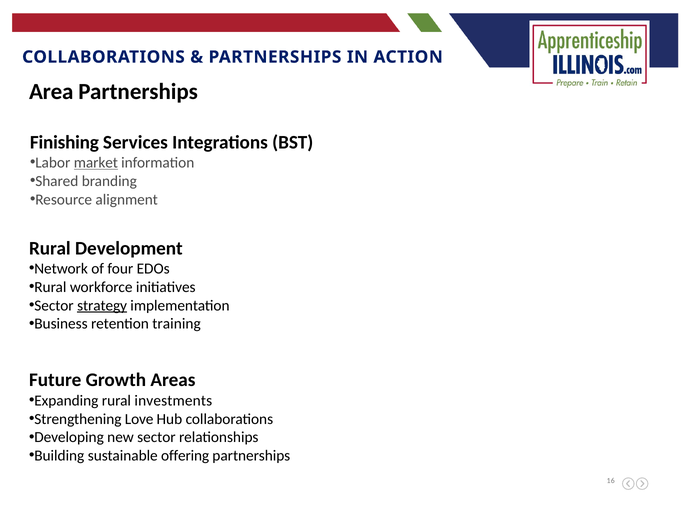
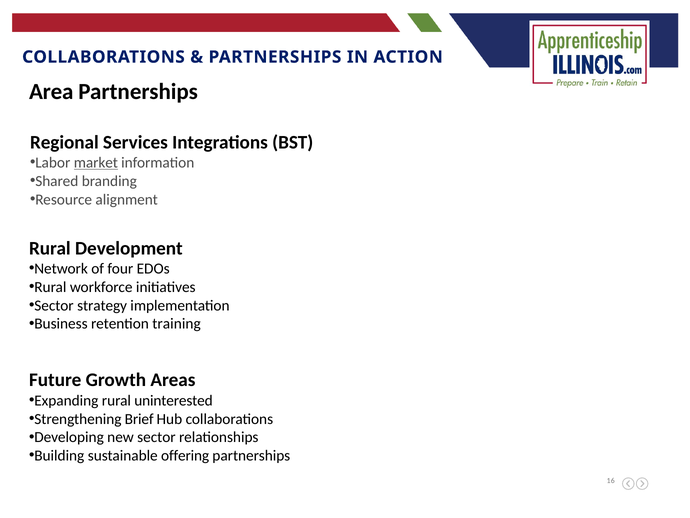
Finishing: Finishing -> Regional (64, 142)
strategy underline: present -> none (102, 305)
investments: investments -> uninterested (174, 400)
Love: Love -> Brief (139, 419)
